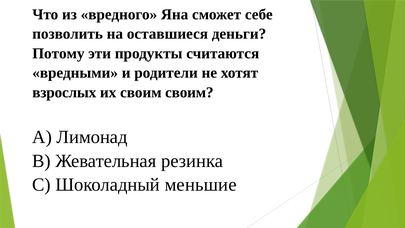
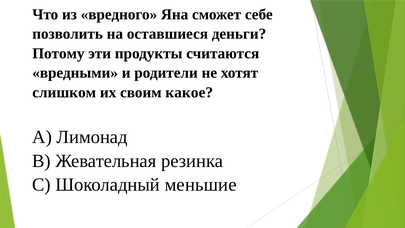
взрослых: взрослых -> слишком (64, 92)
своим своим: своим -> какое (189, 92)
